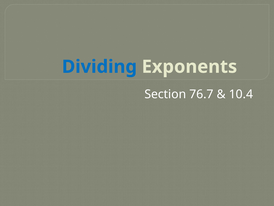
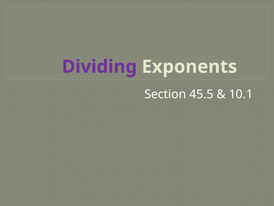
Dividing colour: blue -> purple (99, 67)
76.7: 76.7 -> 45.5 (201, 94)
10.4: 10.4 -> 10.1 (241, 94)
